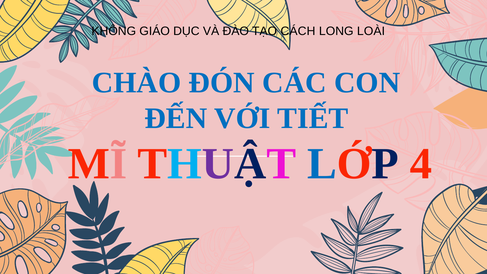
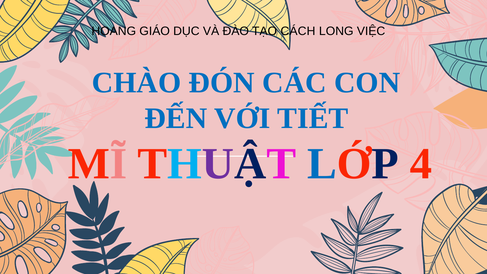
KHÔNG: KHÔNG -> HOANG (114, 31)
LOÀI: LOÀI -> VIỆC (371, 31)
